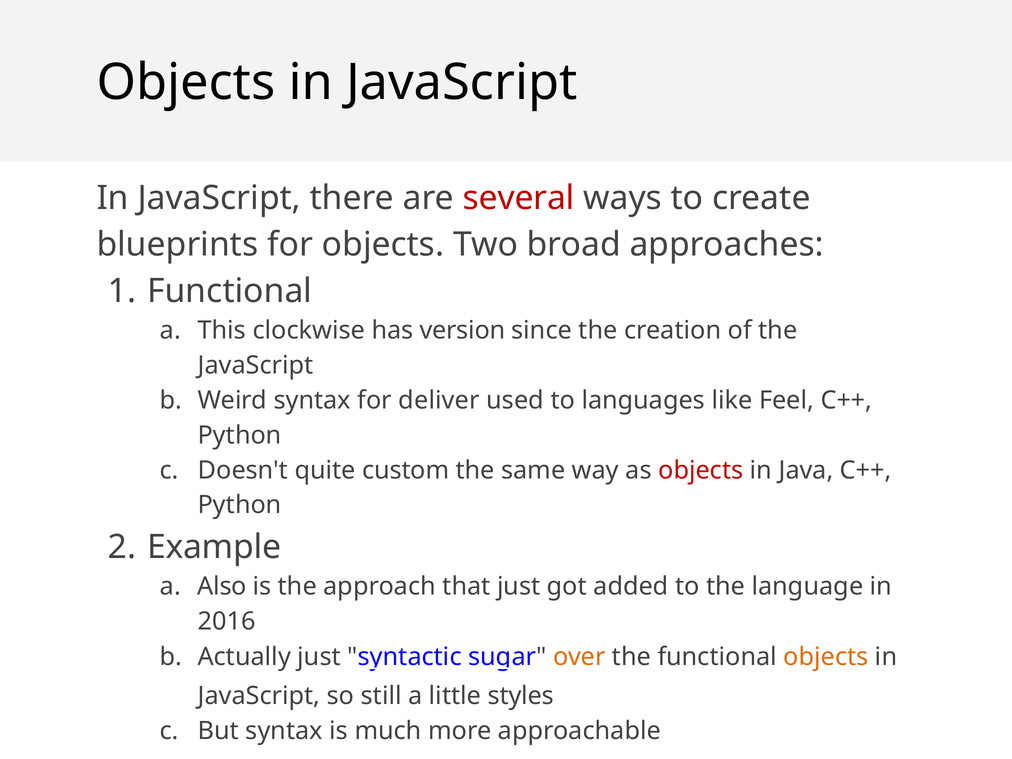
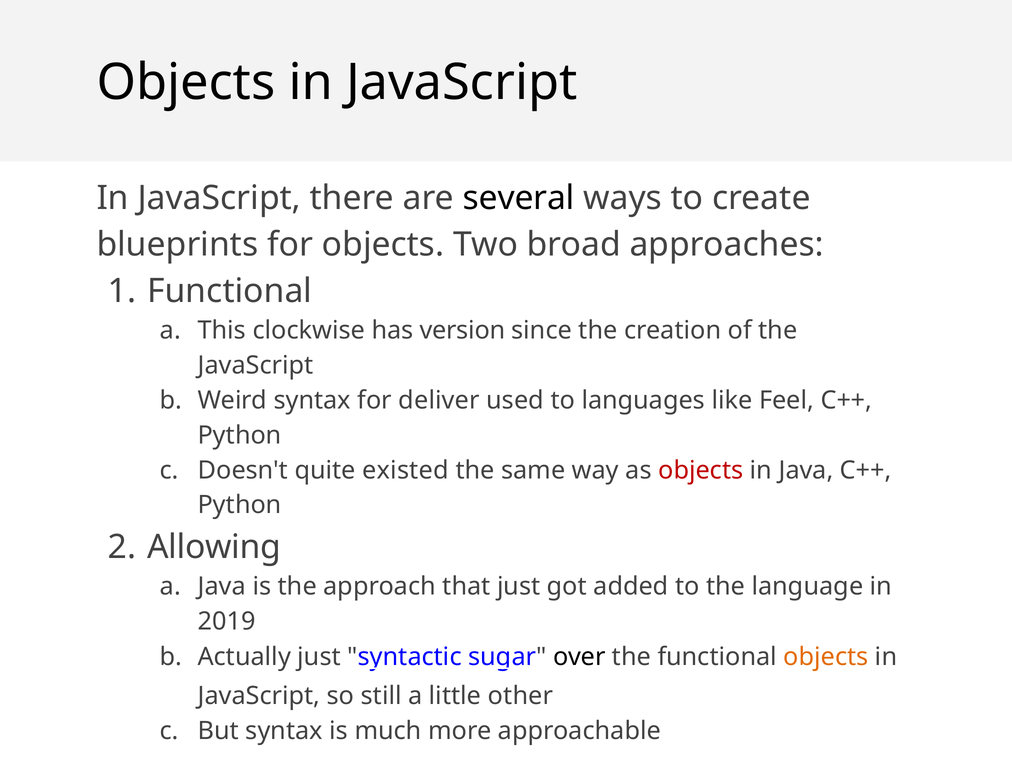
several colour: red -> black (519, 198)
custom: custom -> existed (406, 470)
Example: Example -> Allowing (214, 547)
a Also: Also -> Java (222, 587)
2016: 2016 -> 2019 (227, 621)
over colour: orange -> black (579, 657)
styles: styles -> other (521, 696)
